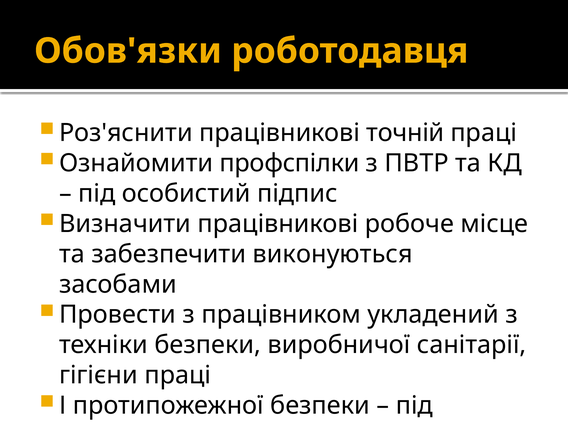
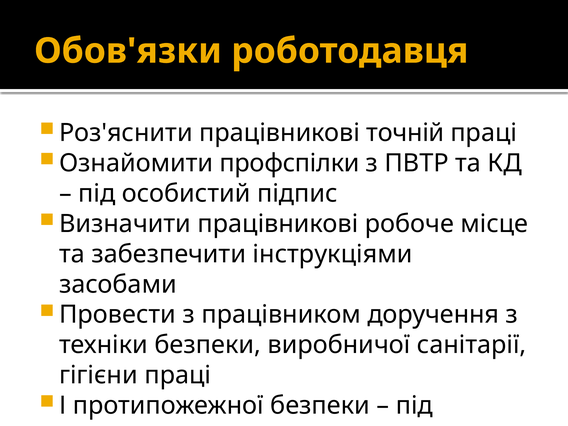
виконуються: виконуються -> інструкціями (333, 254)
укладений: укладений -> доручення (433, 315)
